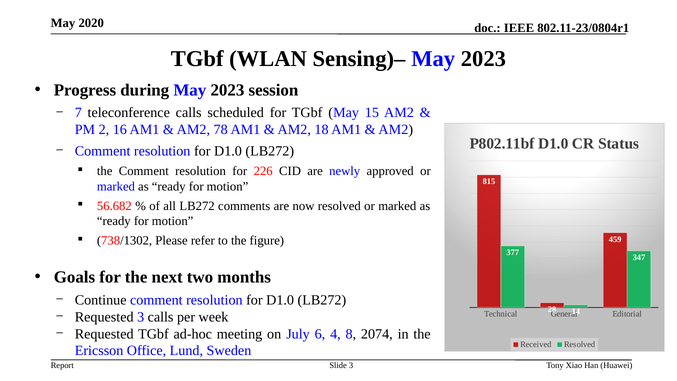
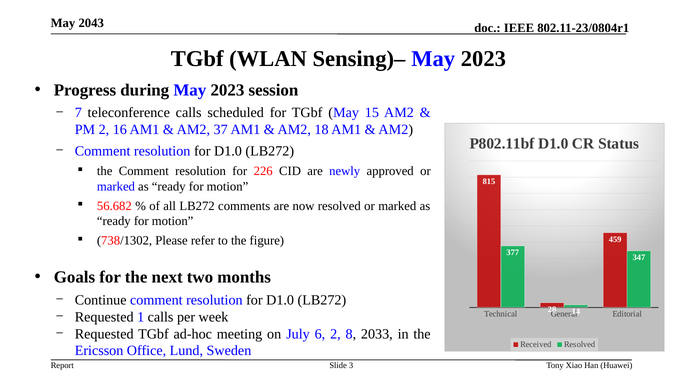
2020: 2020 -> 2043 (91, 23)
78: 78 -> 37 (221, 130)
Requested 3: 3 -> 1 (141, 317)
6 4: 4 -> 2 (335, 334)
2074: 2074 -> 2033 (377, 334)
